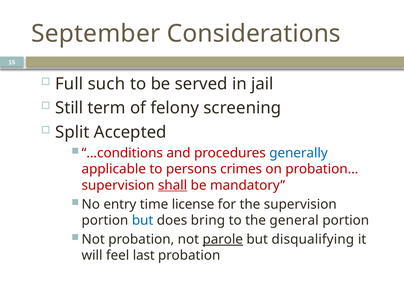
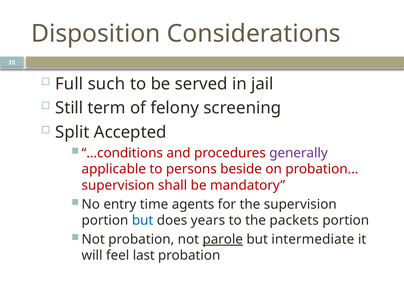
September: September -> Disposition (96, 34)
generally colour: blue -> purple (299, 153)
crimes: crimes -> beside (241, 169)
shall underline: present -> none (173, 185)
license: license -> agents (193, 204)
bring: bring -> years (208, 220)
general: general -> packets (294, 220)
disqualifying: disqualifying -> intermediate (313, 239)
